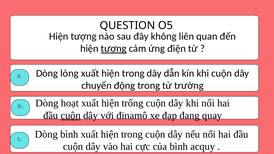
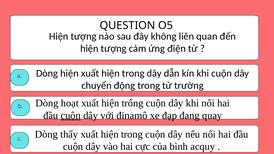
tượng underline: present -> none (114, 49)
Dòng lòng: lòng -> hiện (69, 73)
Dòng bình: bình -> thấy (69, 134)
